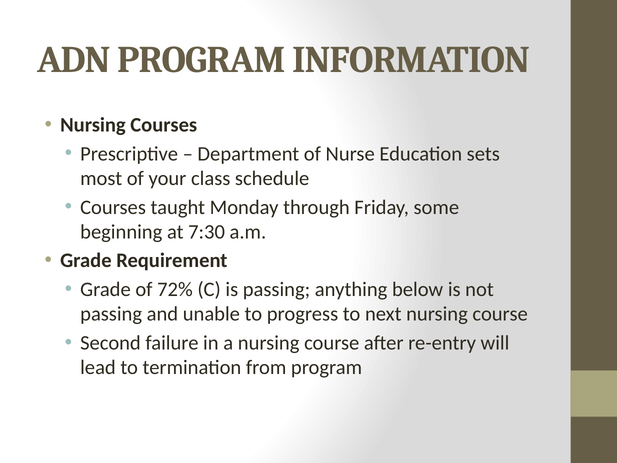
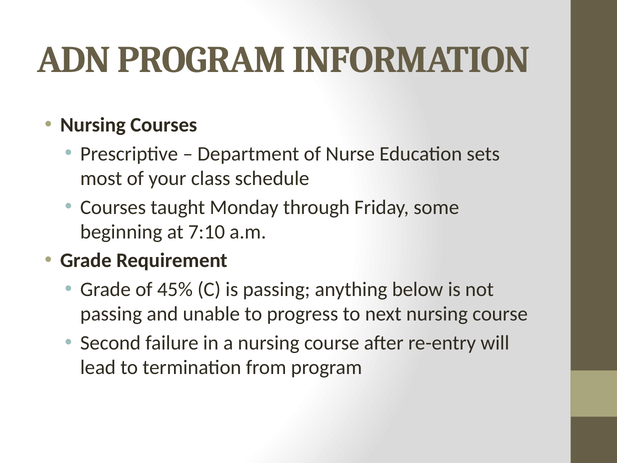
7:30: 7:30 -> 7:10 (207, 232)
72%: 72% -> 45% (175, 289)
